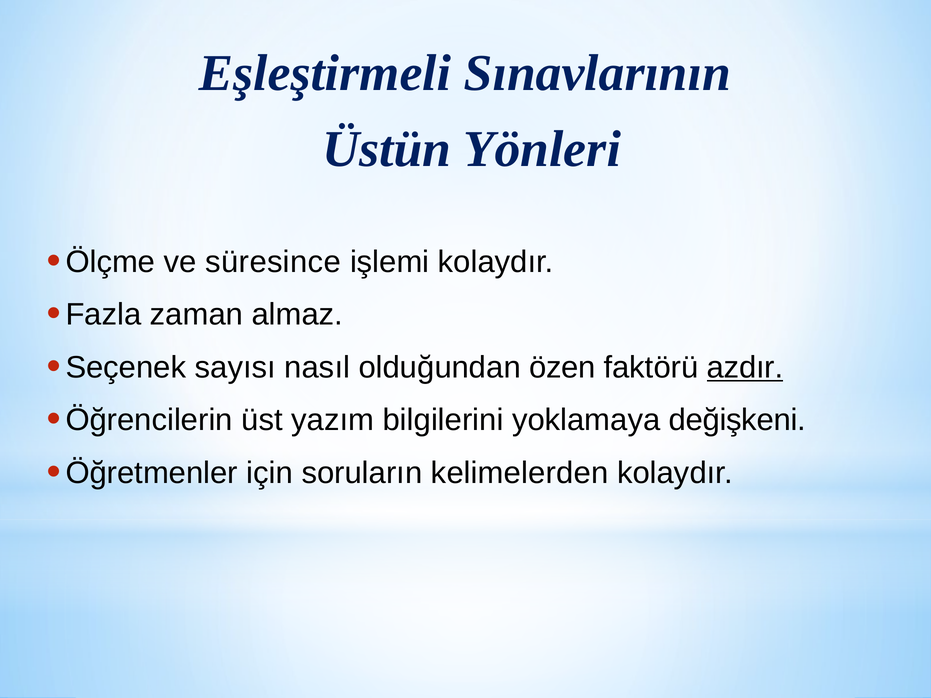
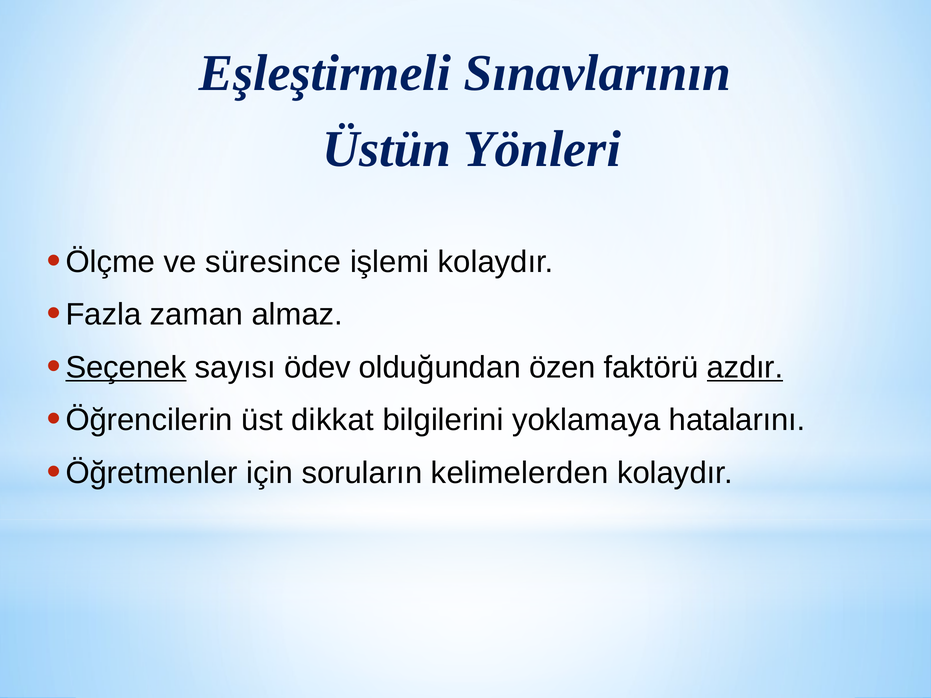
Seçenek underline: none -> present (126, 368)
nasıl: nasıl -> ödev (317, 368)
yazım: yazım -> dikkat (333, 420)
değişkeni: değişkeni -> hatalarını (737, 420)
